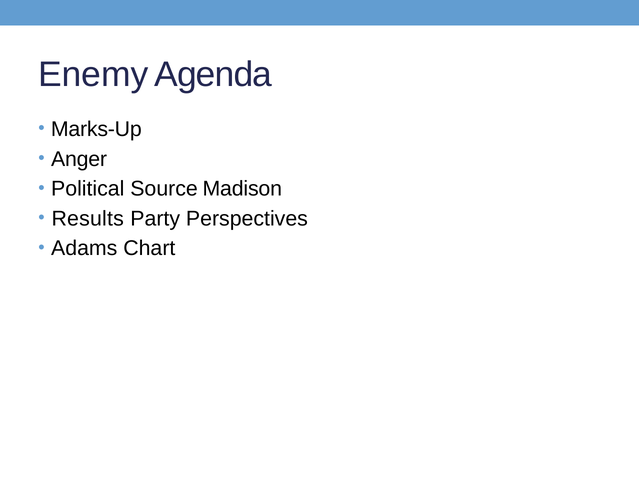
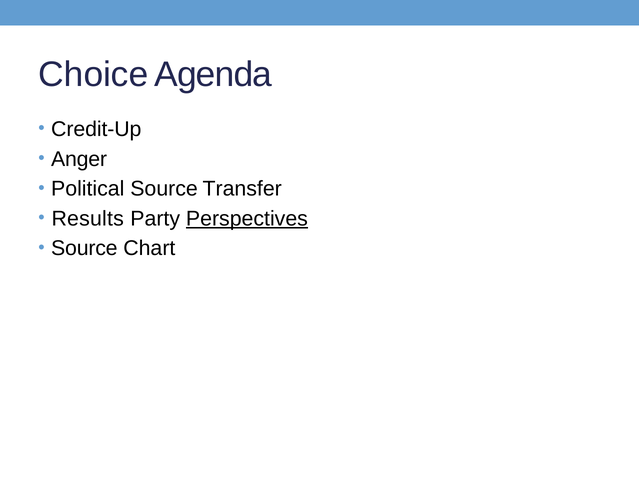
Enemy: Enemy -> Choice (93, 74)
Marks-Up: Marks-Up -> Credit-Up (96, 129)
Madison: Madison -> Transfer (242, 189)
Perspectives underline: none -> present (247, 219)
Adams: Adams -> Source (84, 249)
